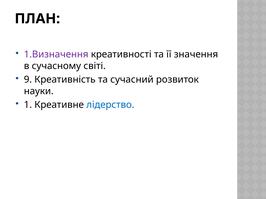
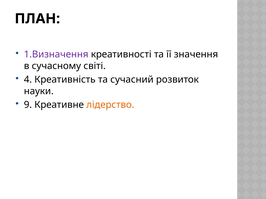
9: 9 -> 4 (28, 80)
1: 1 -> 9 (28, 105)
лідерство colour: blue -> orange (110, 105)
